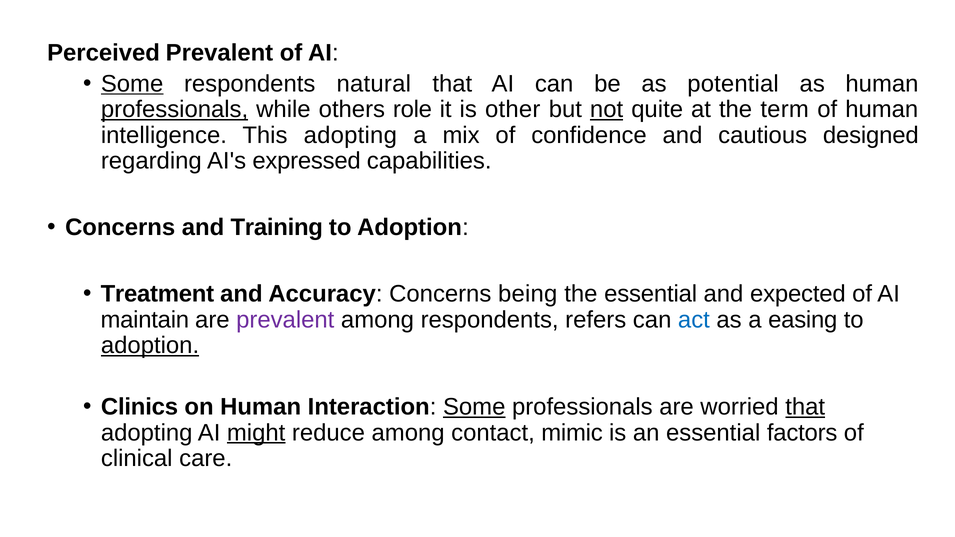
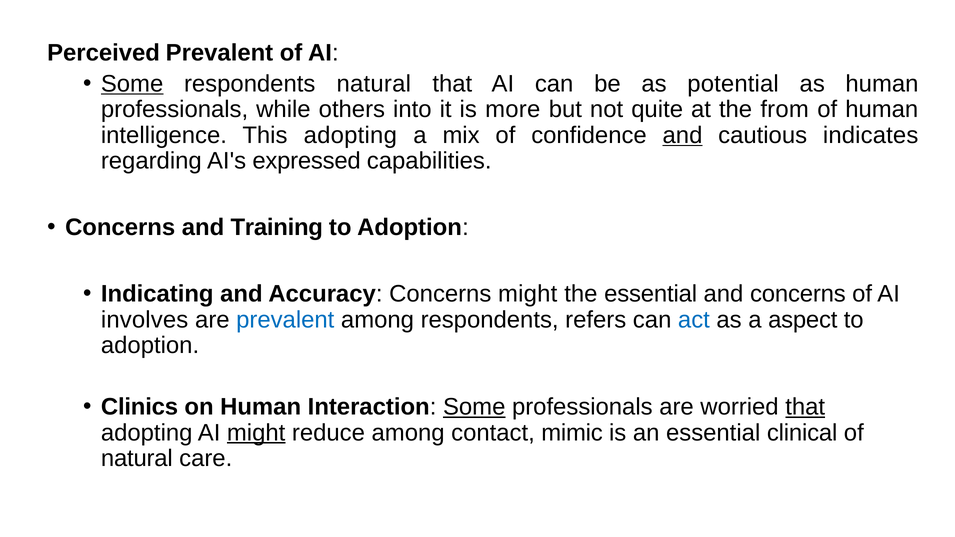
professionals underline: present -> none (175, 110)
role: role -> into (412, 110)
other: other -> more (513, 110)
not underline: present -> none (607, 110)
term: term -> from (785, 110)
and underline: none -> present (683, 135)
designed: designed -> indicates (871, 135)
Treatment: Treatment -> Indicating (157, 294)
Concerns being: being -> might (528, 294)
and expected: expected -> concerns (798, 294)
maintain: maintain -> involves (145, 320)
prevalent colour: purple -> blue (285, 320)
easing: easing -> aspect (803, 320)
adoption underline: present -> none (150, 346)
factors: factors -> clinical (802, 433)
clinical: clinical -> natural (137, 459)
